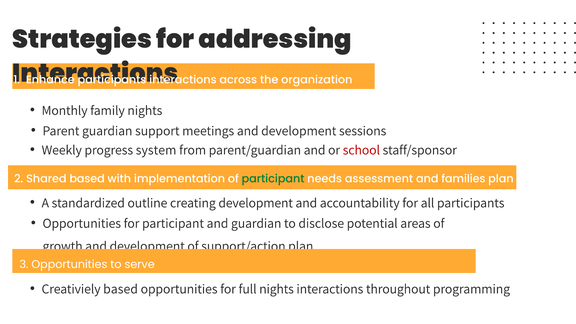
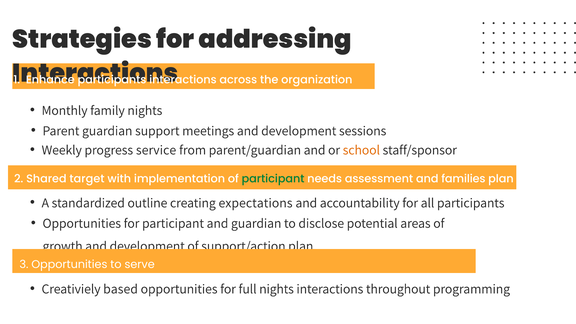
system: system -> service (156, 150)
school colour: red -> orange (361, 150)
Shared based: based -> target (87, 179)
creating development: development -> expectations (256, 203)
